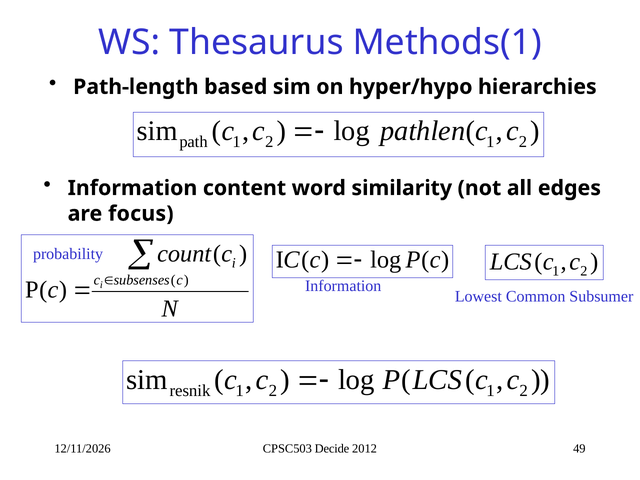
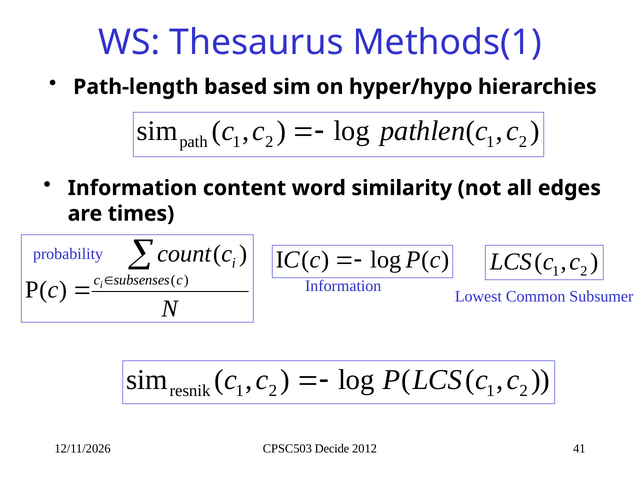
focus: focus -> times (141, 214)
49: 49 -> 41 (579, 449)
